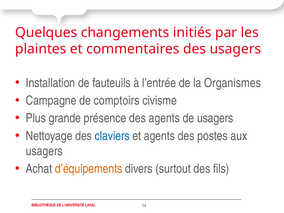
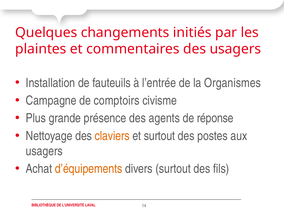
de usagers: usagers -> réponse (215, 118)
claviers colour: blue -> orange (112, 136)
et agents: agents -> surtout (159, 136)
